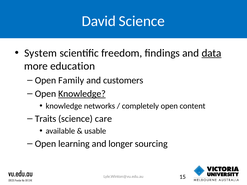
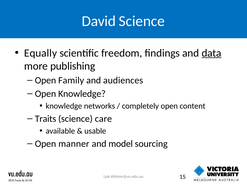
System: System -> Equally (41, 53)
education: education -> publishing (73, 66)
customers: customers -> audiences (123, 80)
Knowledge underline: present -> none (82, 94)
learning: learning -> manner (74, 144)
longer: longer -> model (121, 144)
